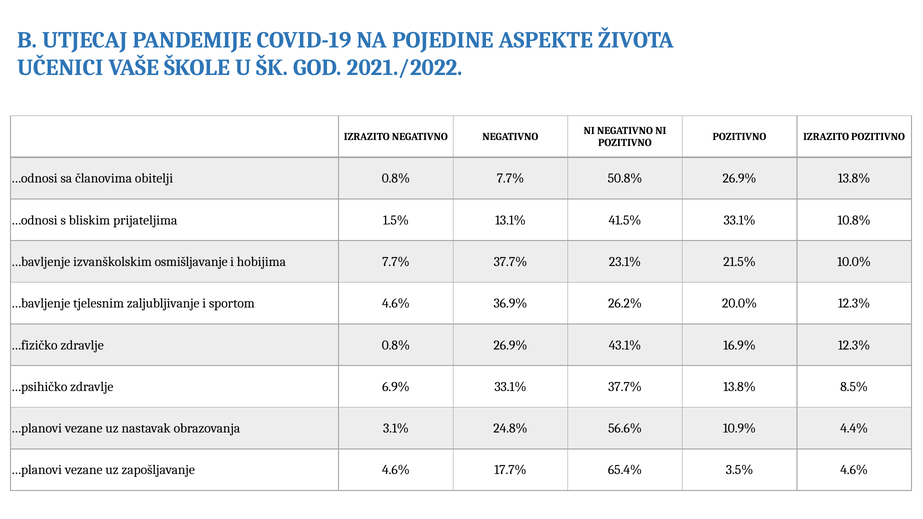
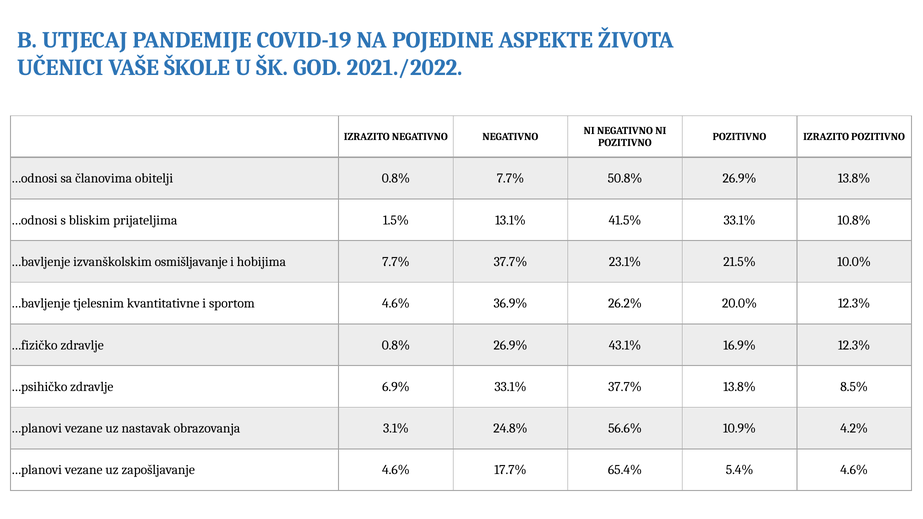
zaljubljivanje: zaljubljivanje -> kvantitativne (163, 304)
4.4%: 4.4% -> 4.2% (854, 429)
3.5%: 3.5% -> 5.4% (740, 470)
